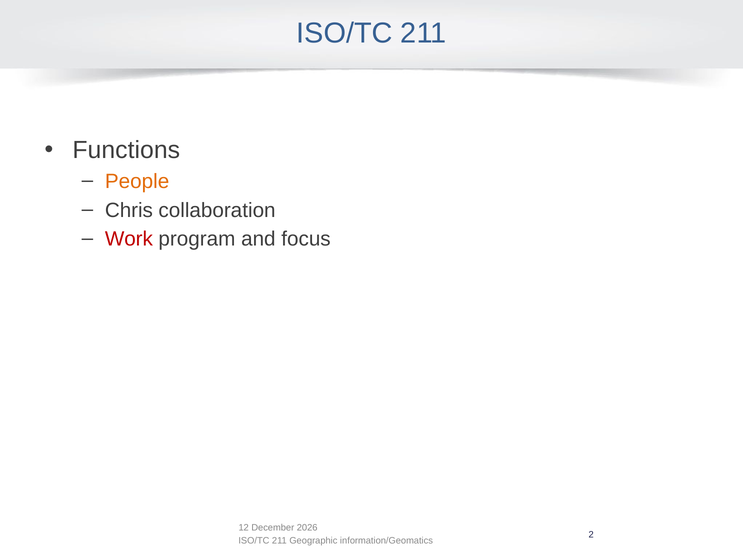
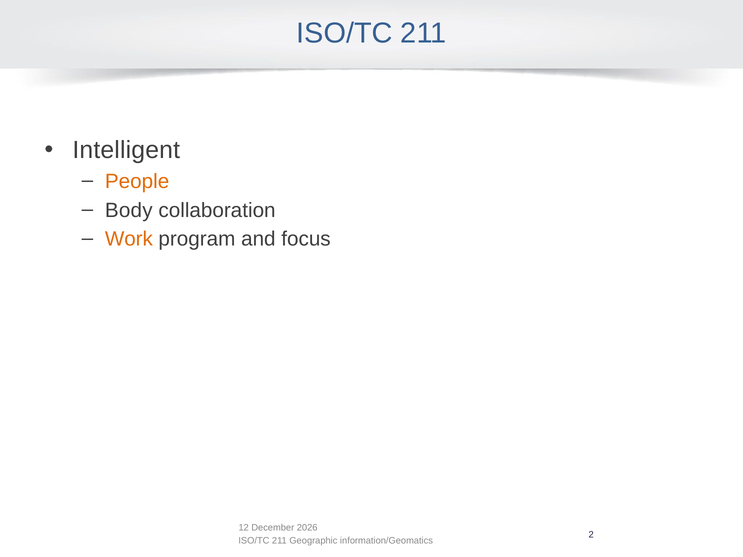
Functions: Functions -> Intelligent (126, 150)
Chris: Chris -> Body (129, 210)
Work colour: red -> orange (129, 239)
